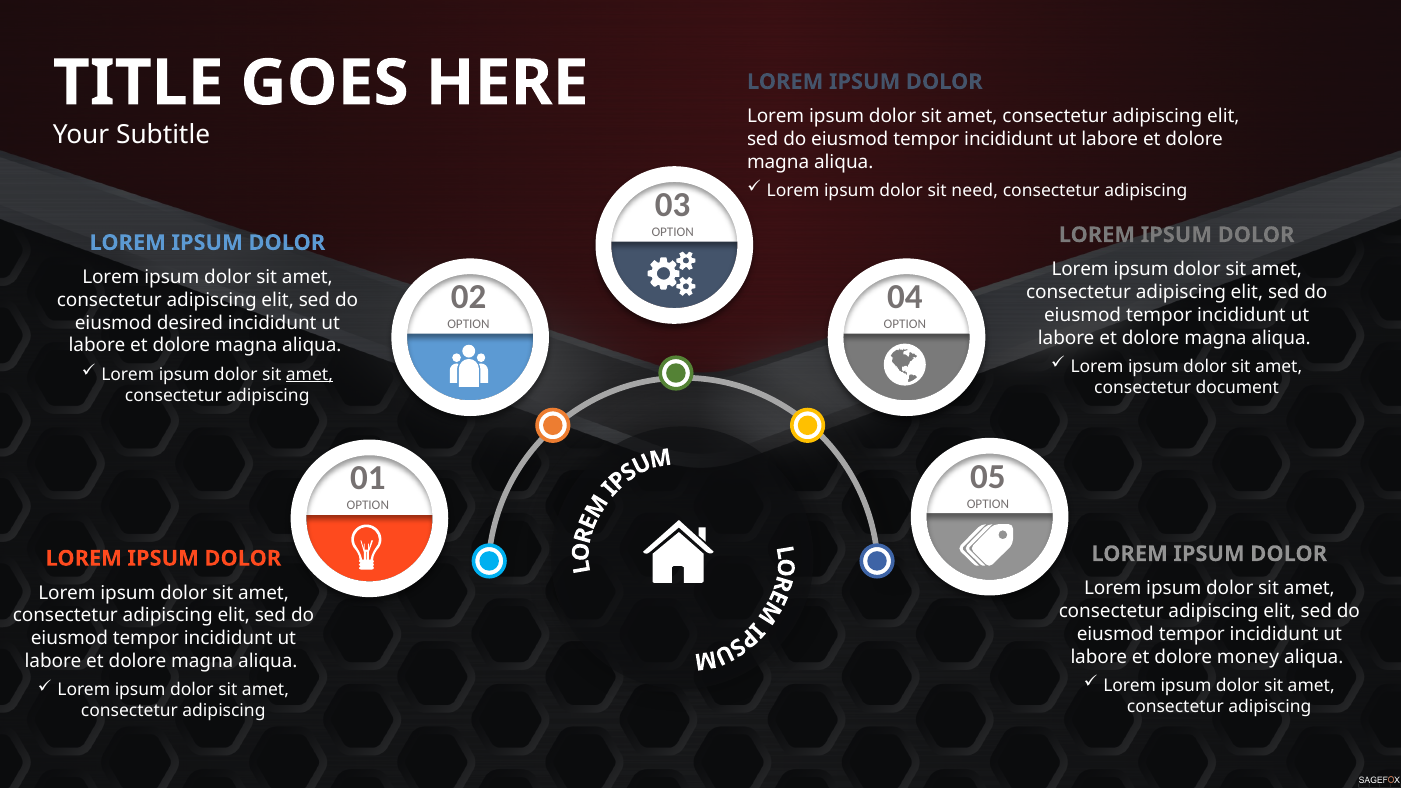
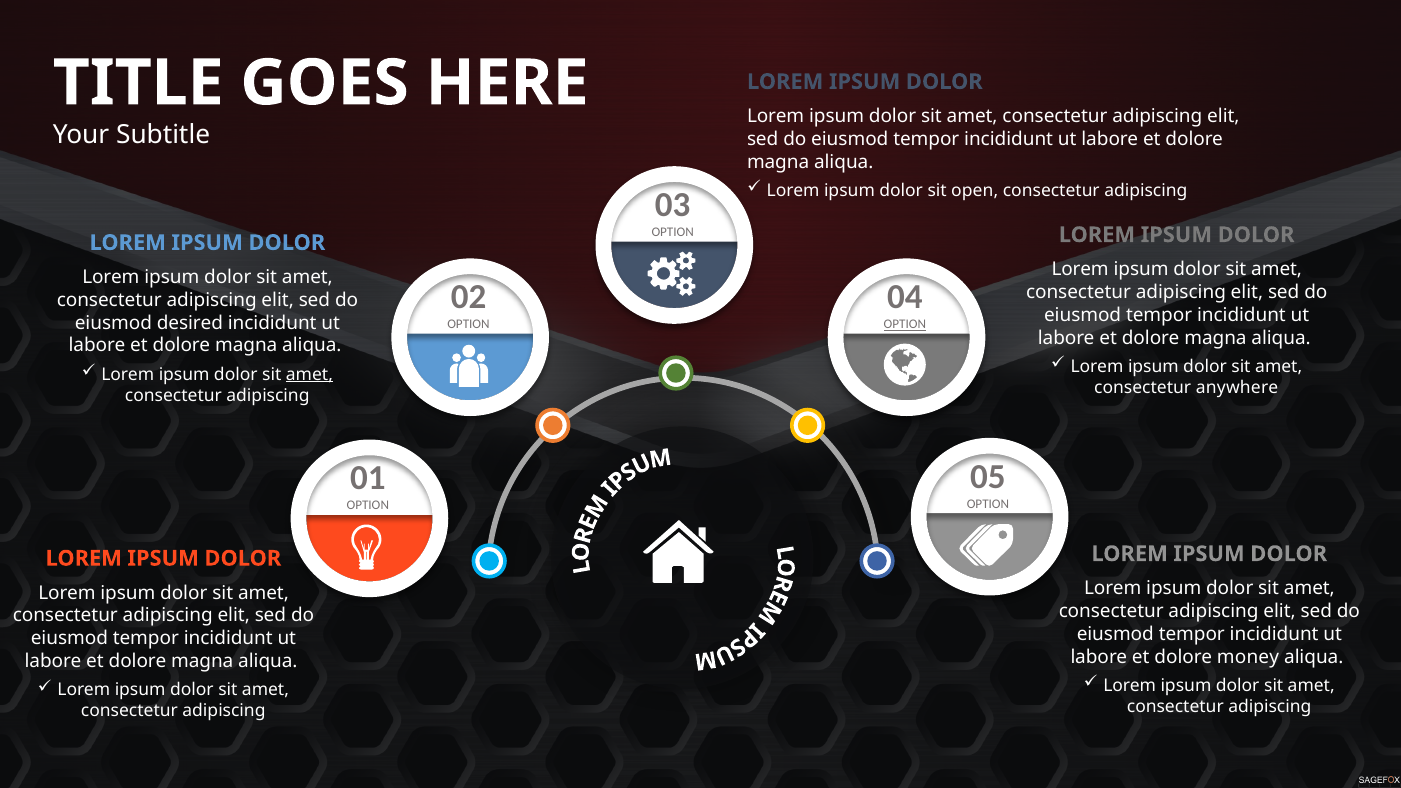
need: need -> open (975, 191)
OPTION underline: none -> present (905, 325)
document: document -> anywhere (1237, 388)
